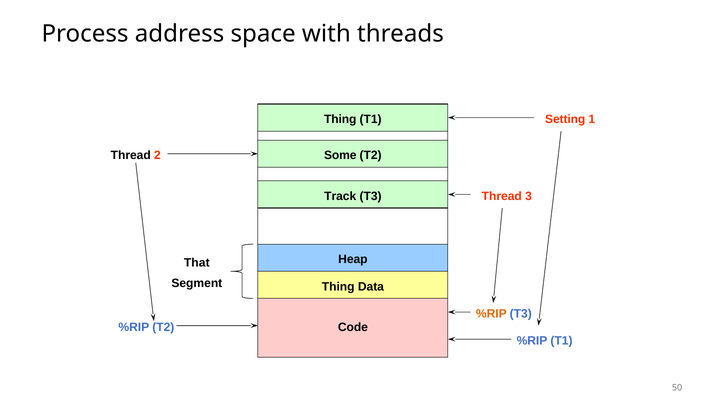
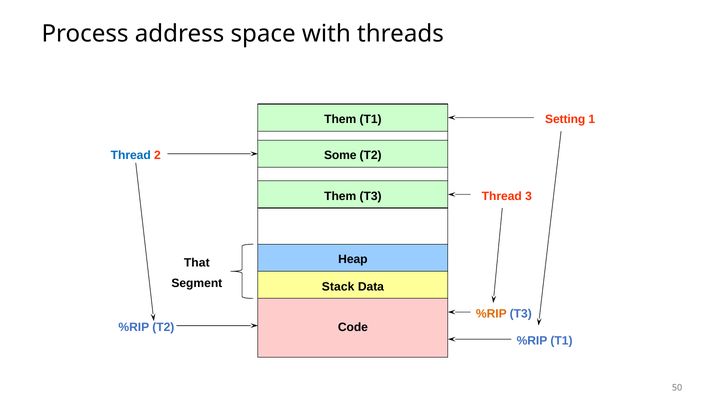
Thing: Thing -> Them (340, 119)
Thread colour: black -> blue (131, 156)
Track: Track -> Them (340, 196)
Thing: Thing -> Stack (338, 287)
